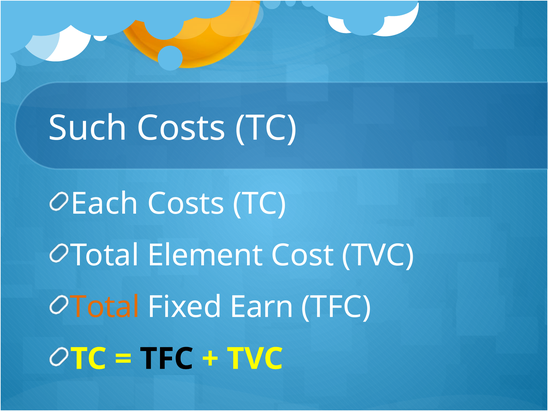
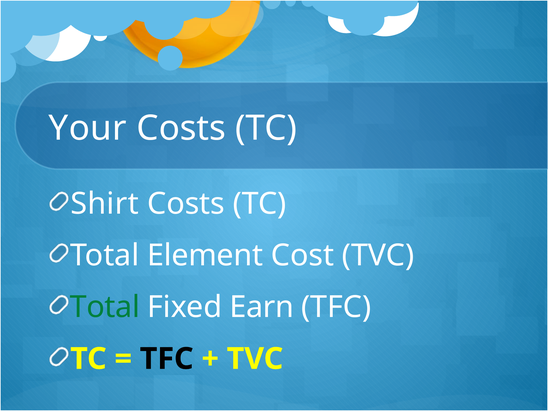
Such: Such -> Your (88, 128)
Each: Each -> Shirt (105, 204)
Total colour: orange -> green (105, 307)
